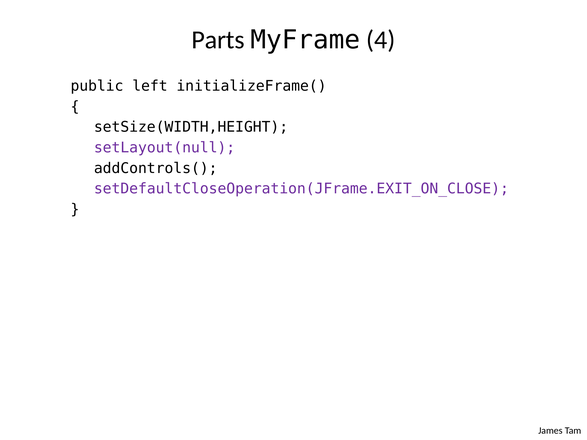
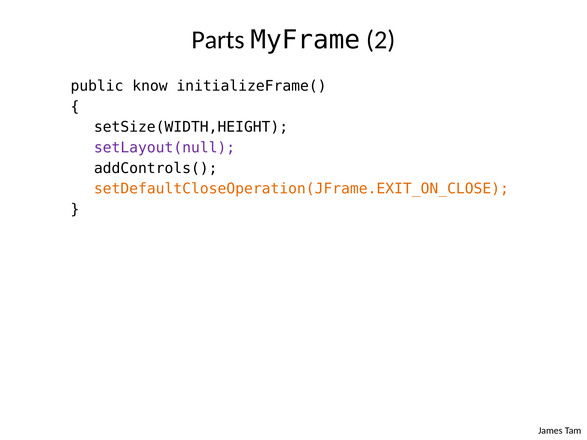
4: 4 -> 2 (381, 40)
left: left -> know (150, 86)
setDefaultCloseOperation(JFrame.EXIT_ON_CLOSE colour: purple -> orange (301, 189)
